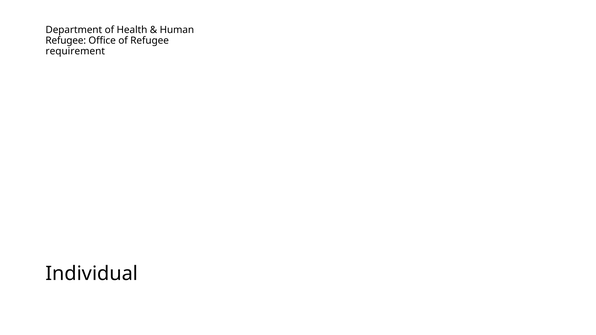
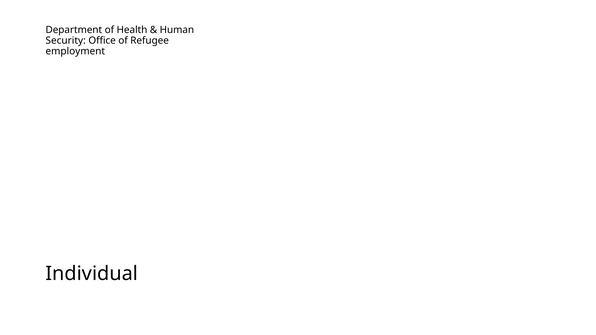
Refugee: Refugee -> Security (66, 41)
requirement: requirement -> employment (75, 51)
